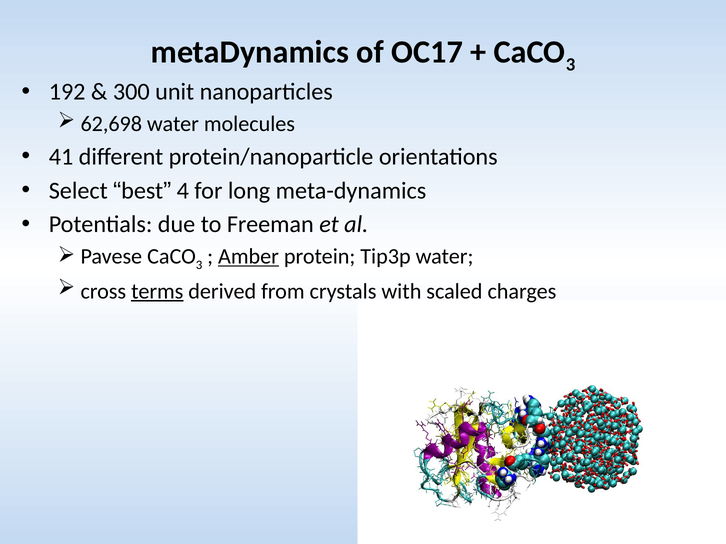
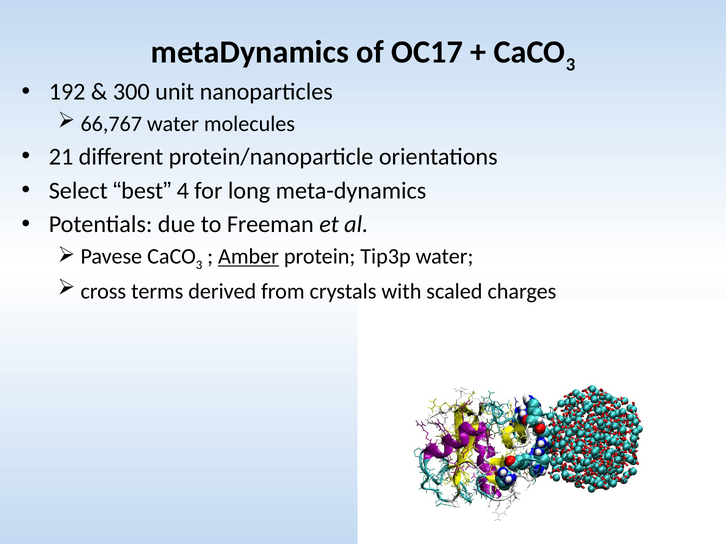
62,698: 62,698 -> 66,767 (111, 124)
41: 41 -> 21 (61, 157)
terms underline: present -> none (157, 291)
